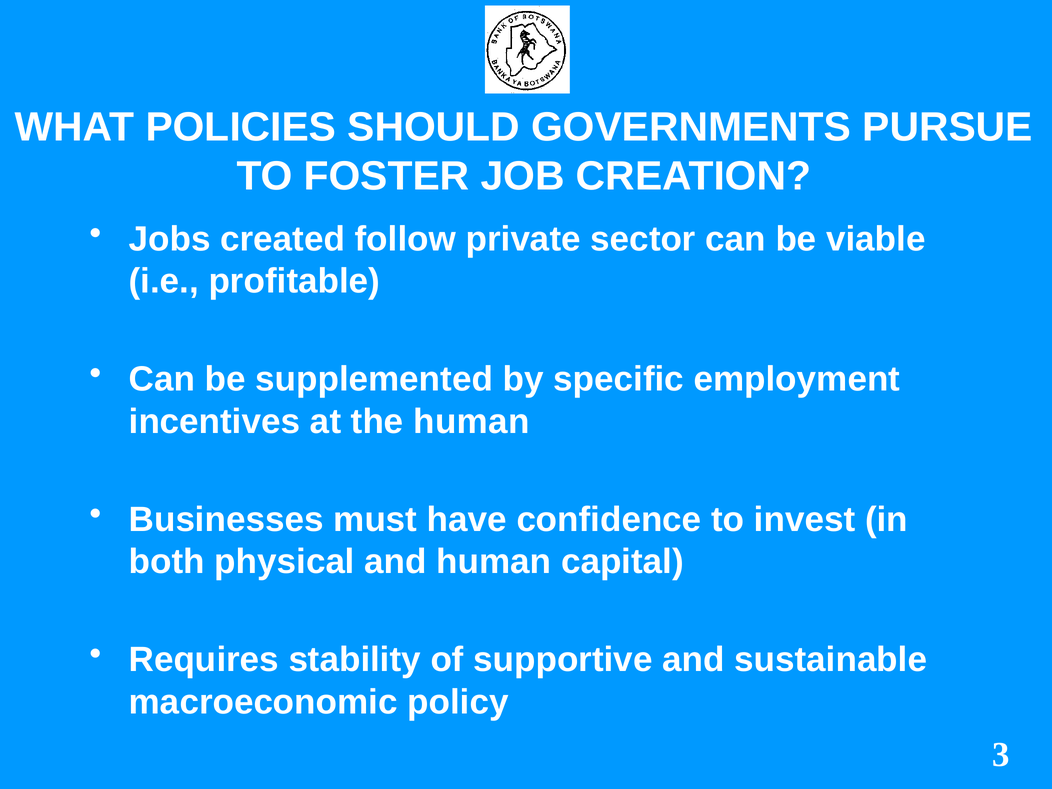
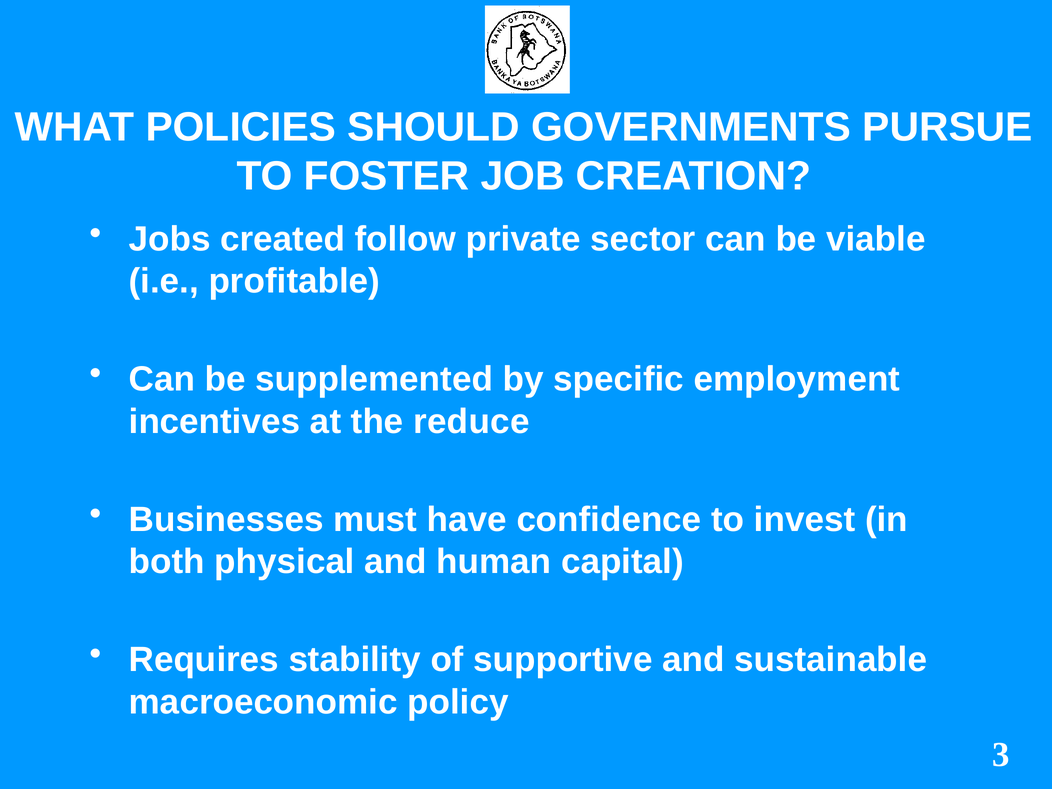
the human: human -> reduce (471, 421)
